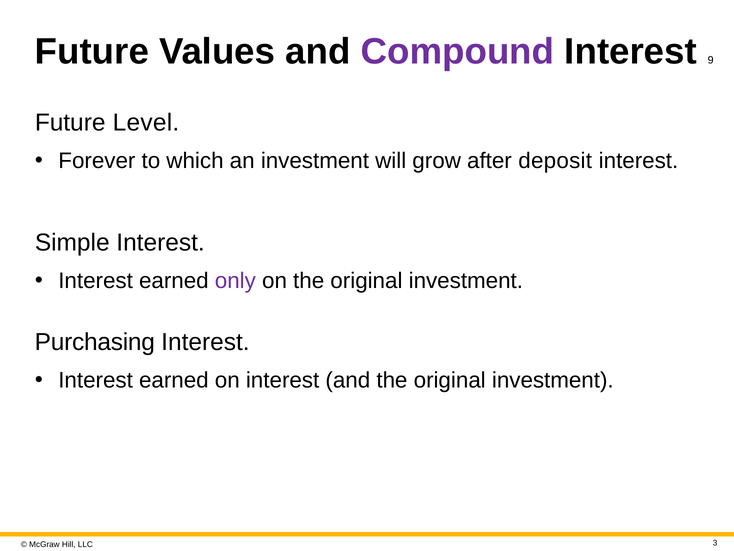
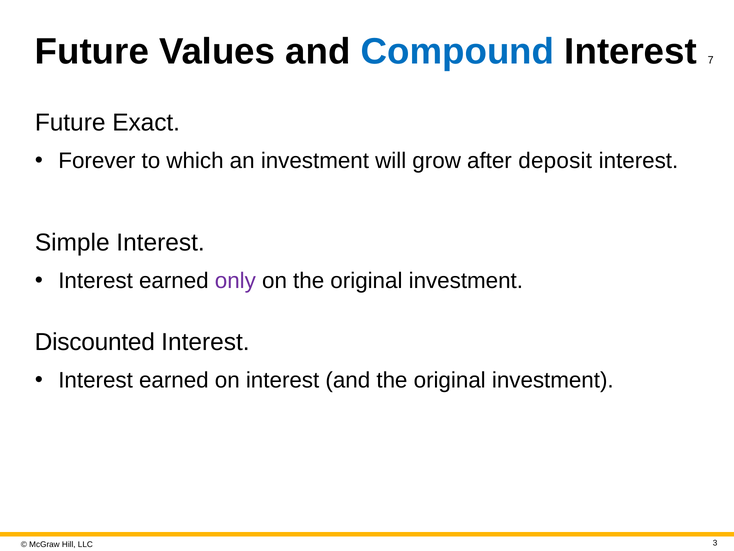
Compound colour: purple -> blue (458, 51)
9: 9 -> 7 (711, 60)
Level: Level -> Exact (146, 123)
Purchasing: Purchasing -> Discounted (95, 342)
